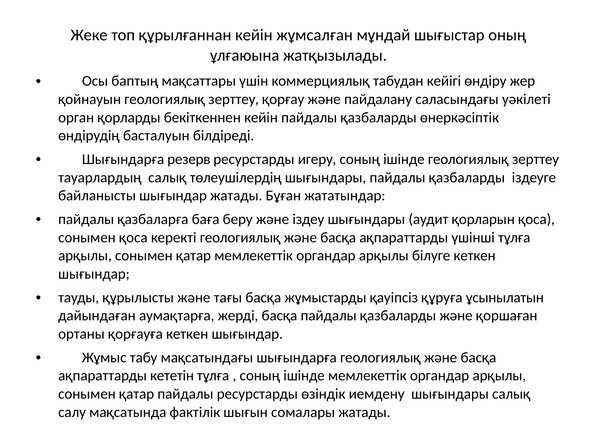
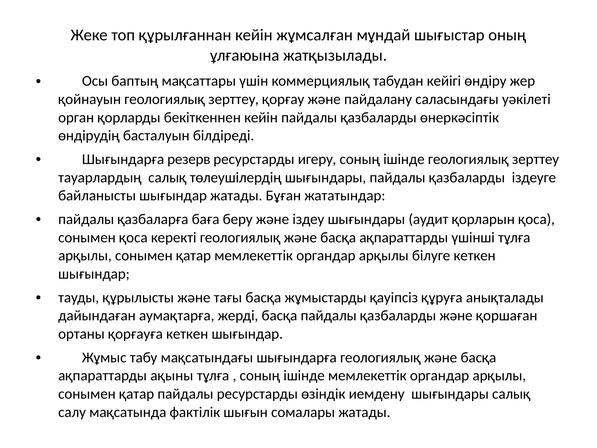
ұсынылатын: ұсынылатын -> анықталады (505, 297)
кететін: кететін -> ақыны (172, 375)
